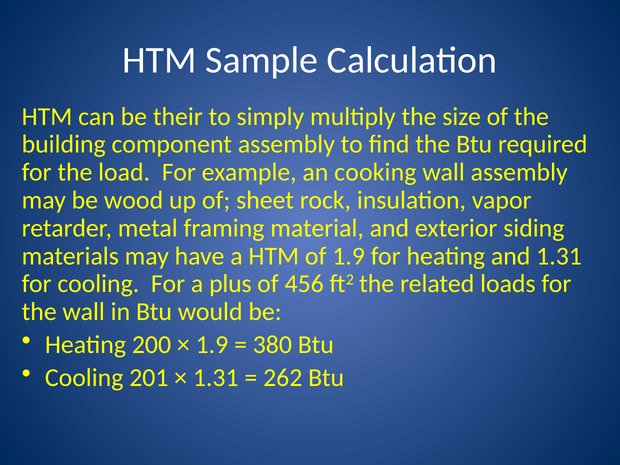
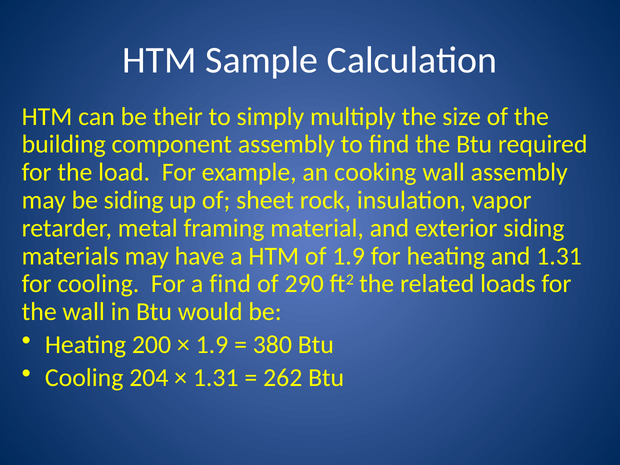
be wood: wood -> siding (134, 200)
a plus: plus -> find (230, 284)
456: 456 -> 290 (304, 284)
201: 201 -> 204 (149, 378)
